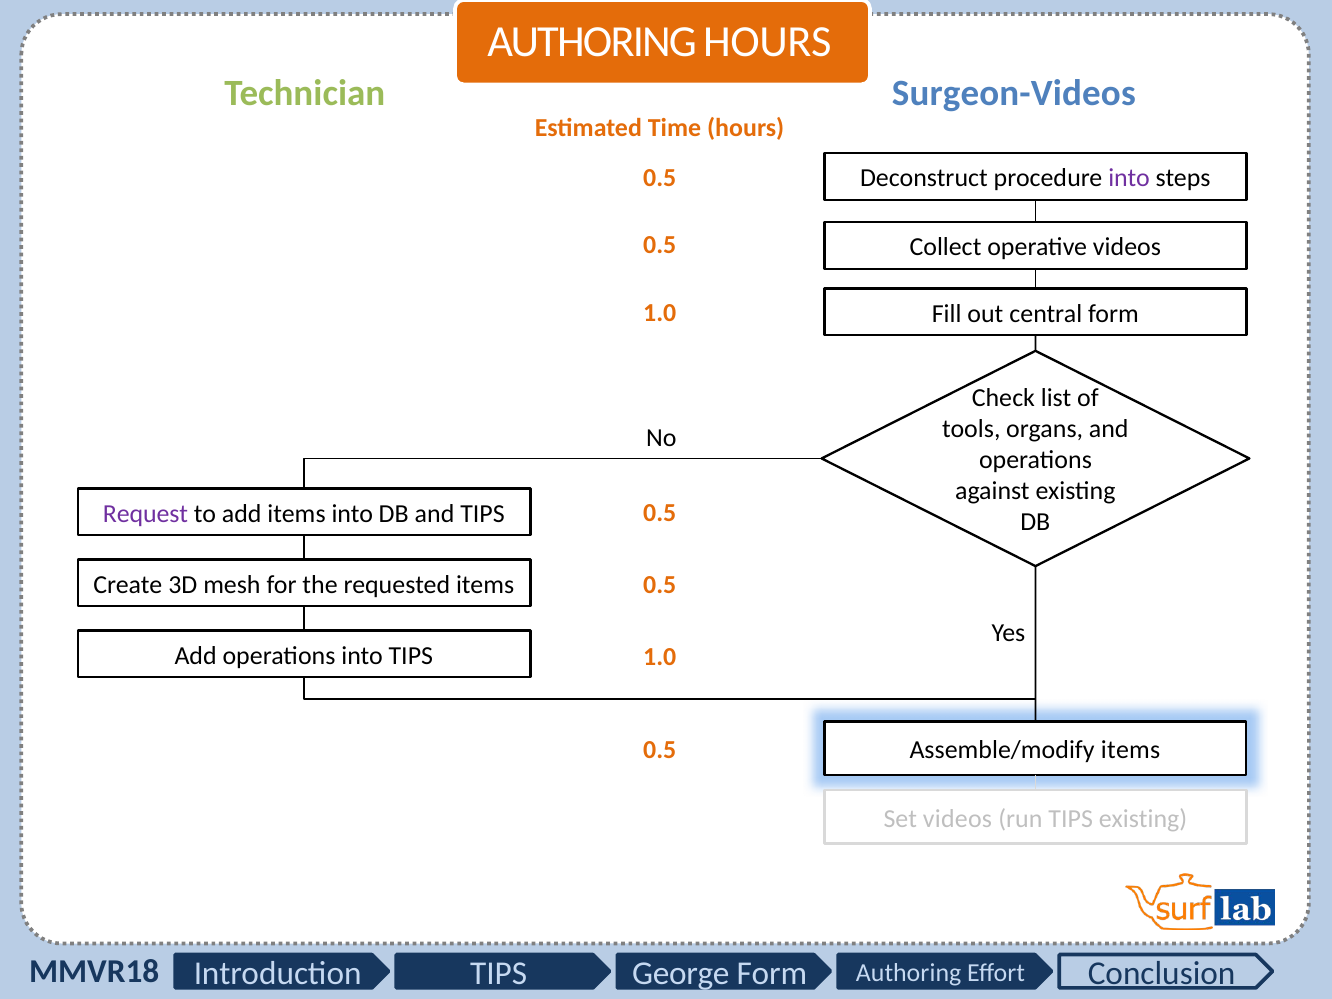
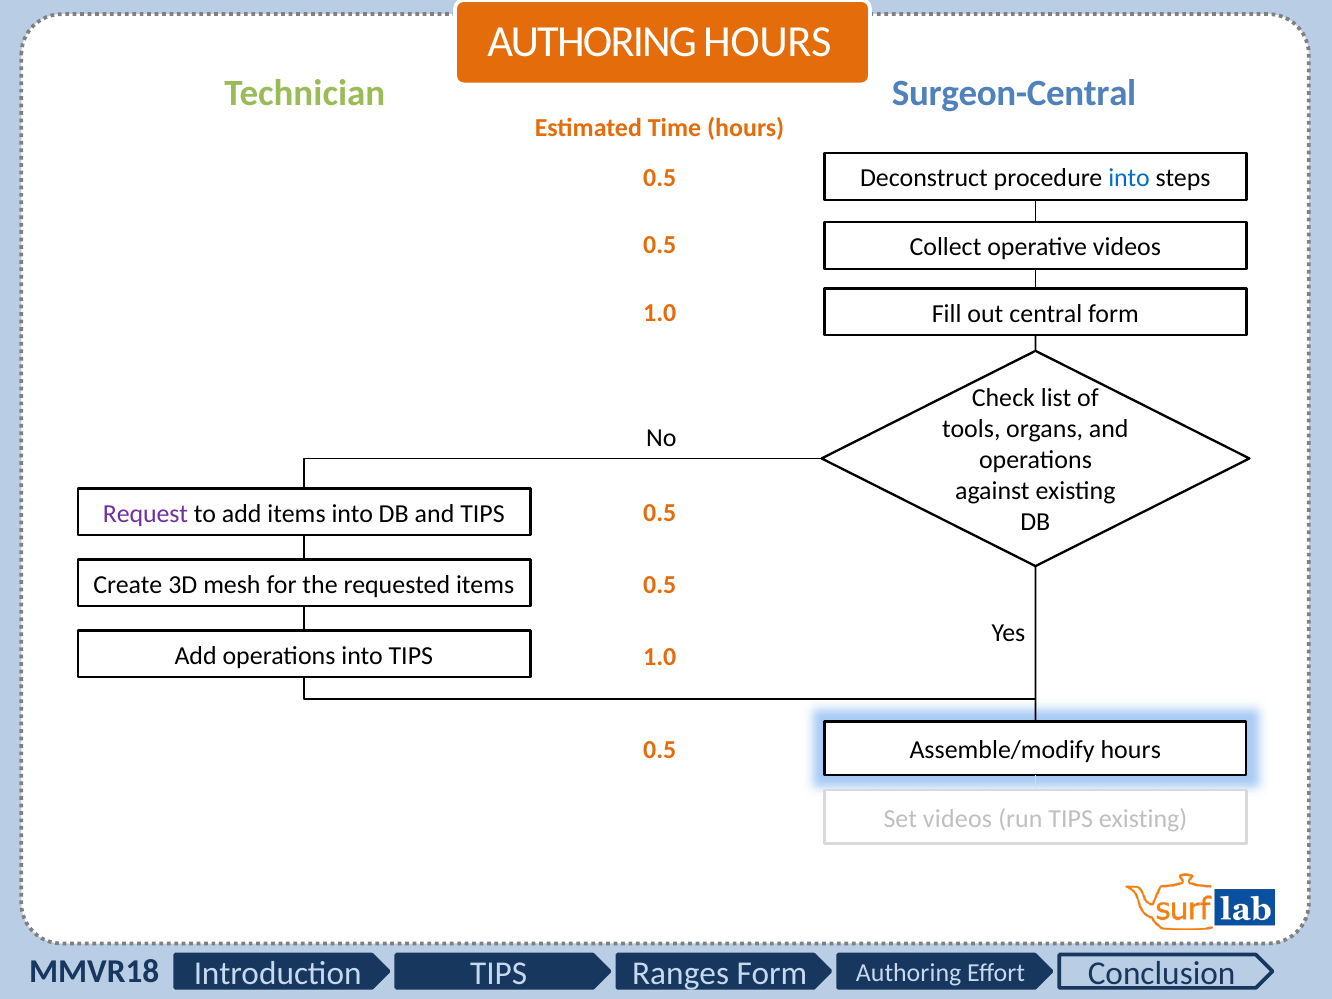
Surgeon-Videos: Surgeon-Videos -> Surgeon-Central (1014, 93)
into colour: purple -> blue (1129, 178)
Assemble/modify items: items -> hours (1131, 750)
George: George -> Ranges (681, 974)
